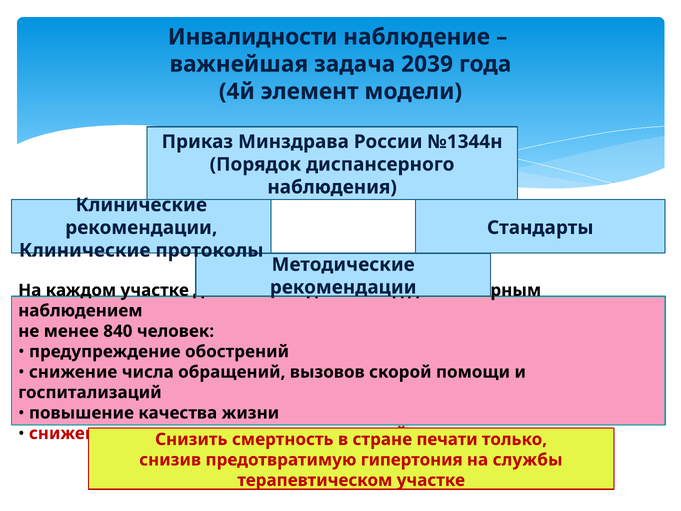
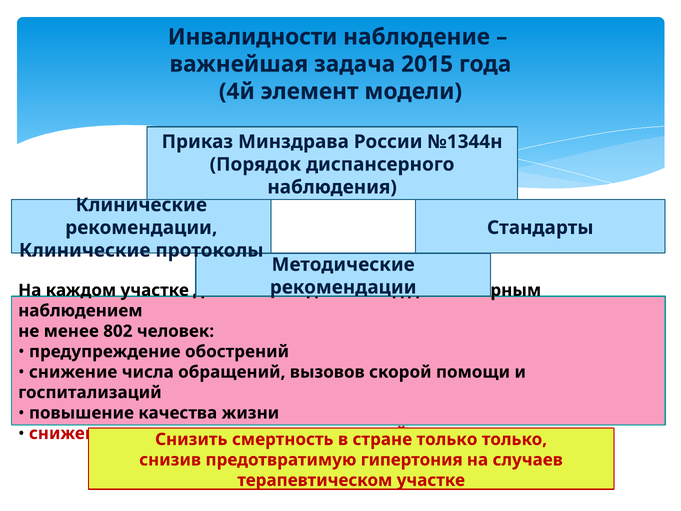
2039: 2039 -> 2015 (427, 64)
840: 840 -> 802 (118, 331)
печати: печати -> только (447, 439)
службы: службы -> случаев (528, 460)
